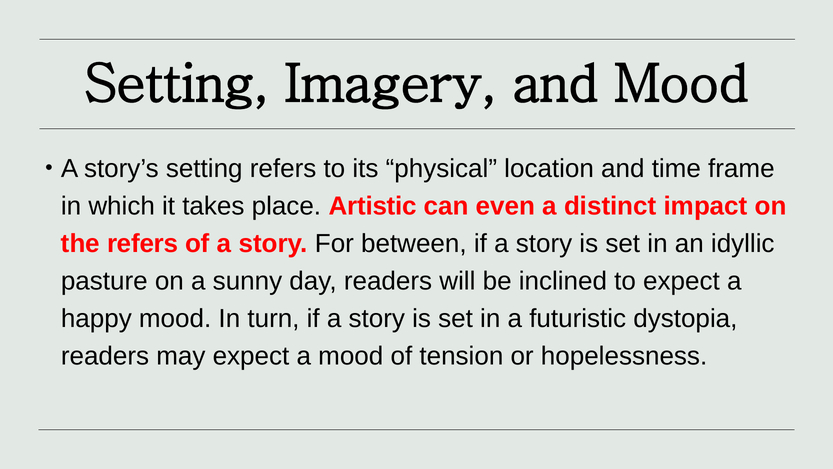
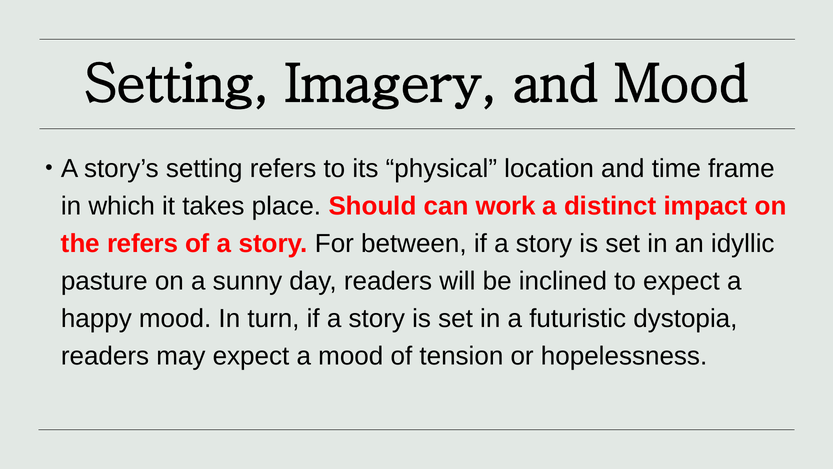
Artistic: Artistic -> Should (373, 206)
even: even -> work (506, 206)
